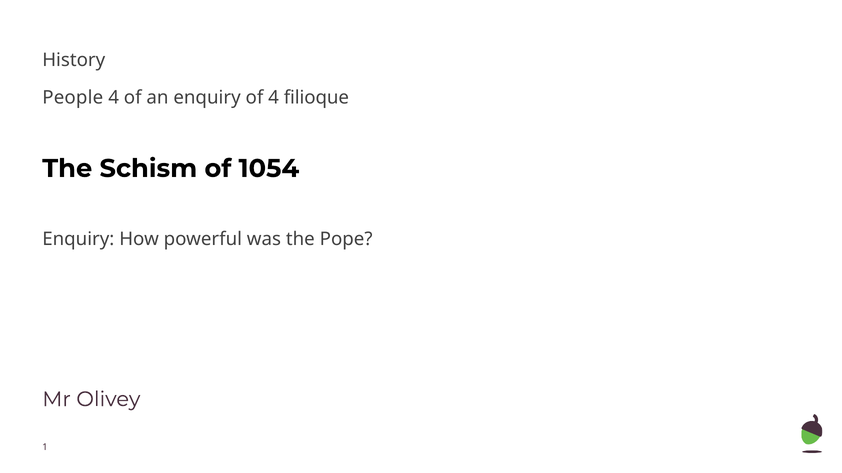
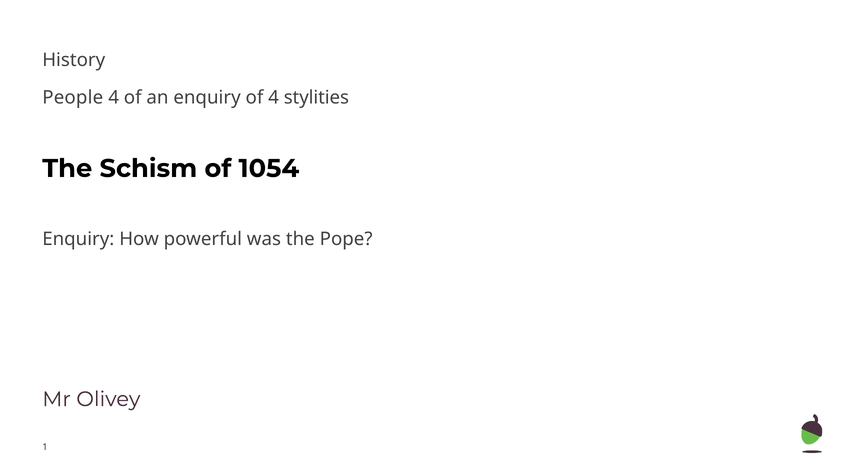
filioque: filioque -> stylities (316, 98)
